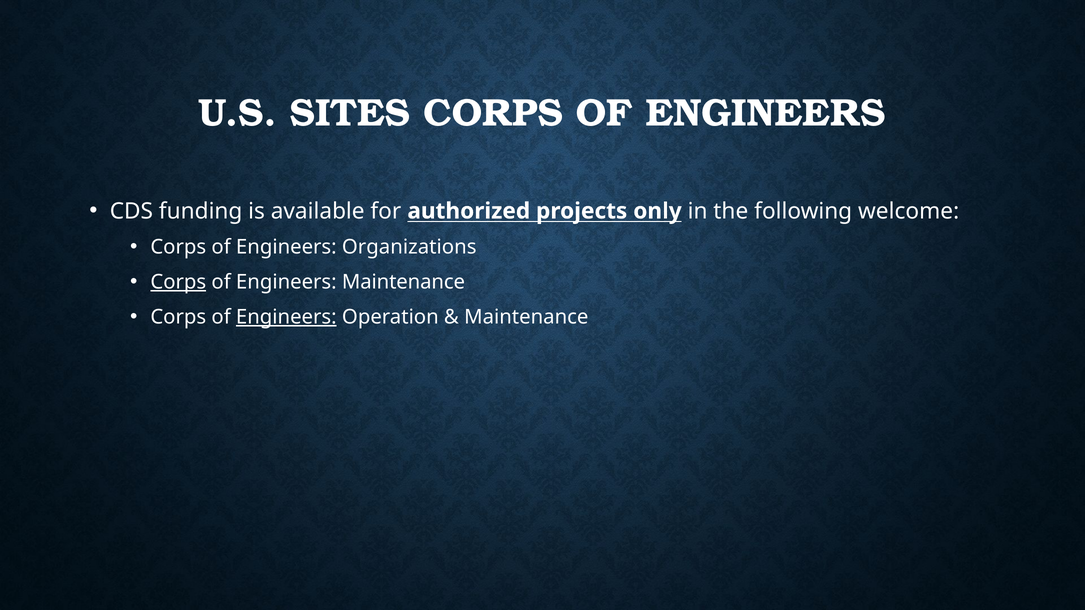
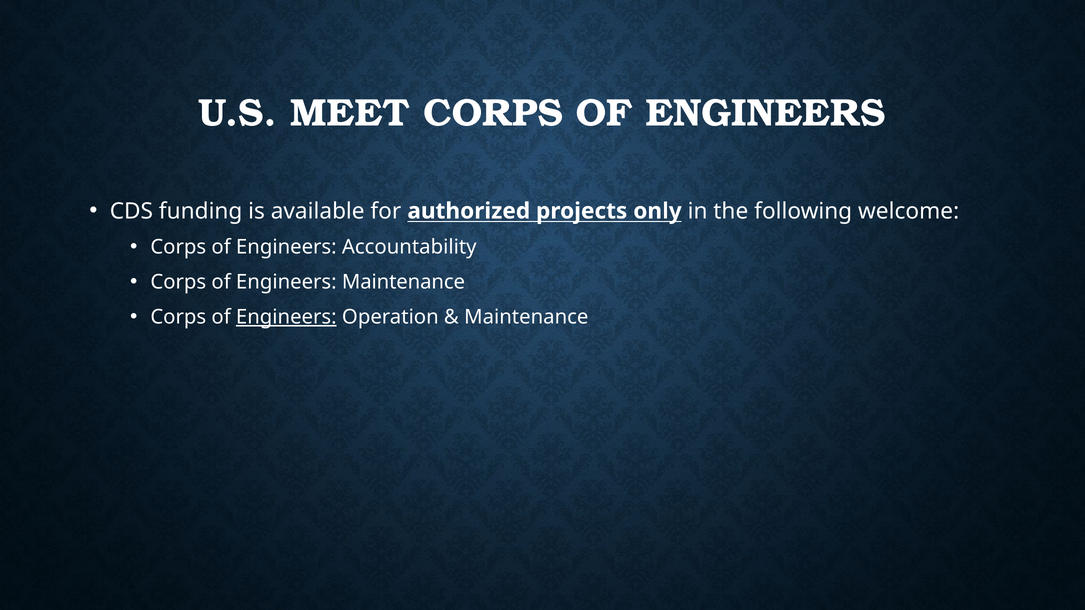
SITES: SITES -> MEET (350, 113)
Organizations: Organizations -> Accountability (409, 247)
Corps underline: present -> none (178, 282)
